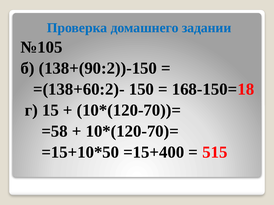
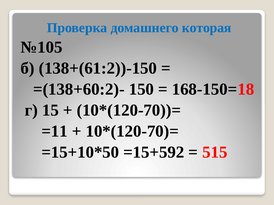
задании: задании -> которая (207, 28)
138+(90:2))-150: 138+(90:2))-150 -> 138+(61:2))-150 (98, 68)
=58: =58 -> =11 (55, 132)
=15+400: =15+400 -> =15+592 (154, 153)
